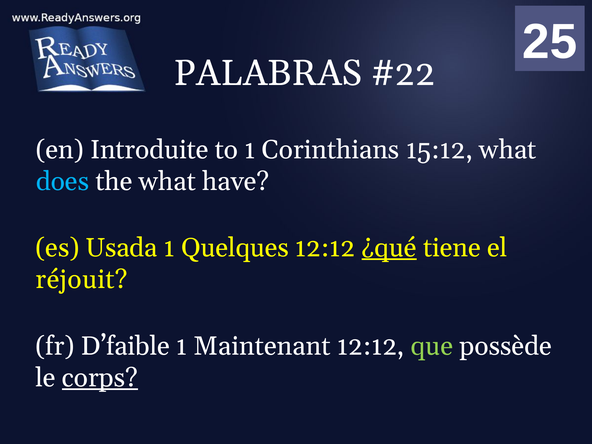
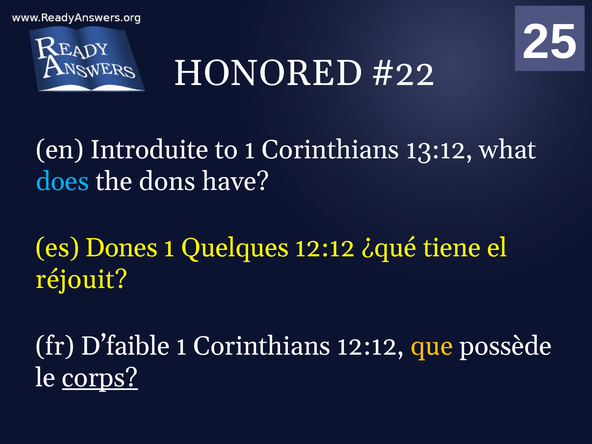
PALABRAS: PALABRAS -> HONORED (268, 73)
15:12: 15:12 -> 13:12 (439, 150)
the what: what -> dons (167, 181)
Usada: Usada -> Dones (121, 248)
¿qué underline: present -> none (389, 248)
Maintenant: Maintenant -> Corinthians (262, 346)
que colour: light green -> yellow (432, 346)
